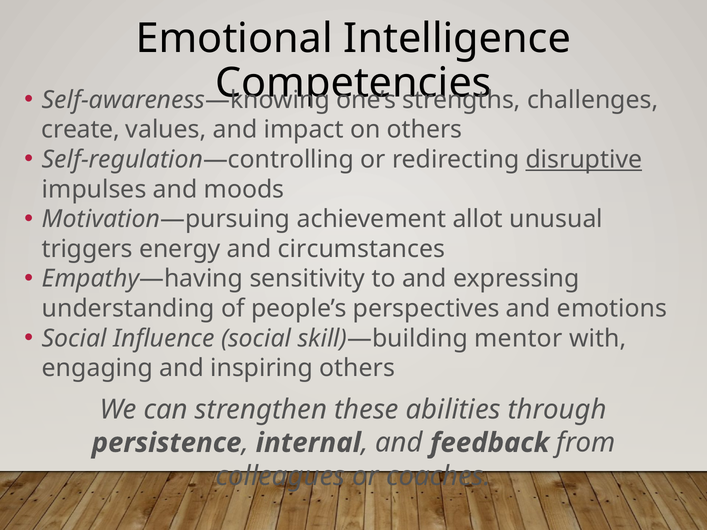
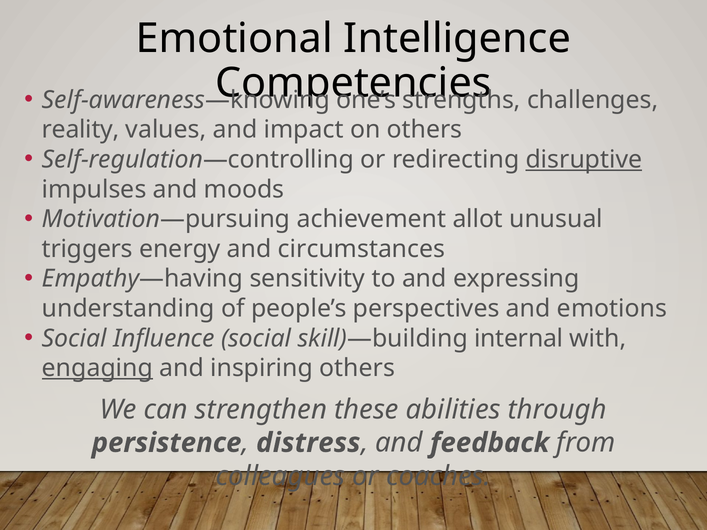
create: create -> reality (81, 130)
mentor: mentor -> internal (519, 339)
engaging underline: none -> present (97, 368)
internal: internal -> distress (308, 443)
